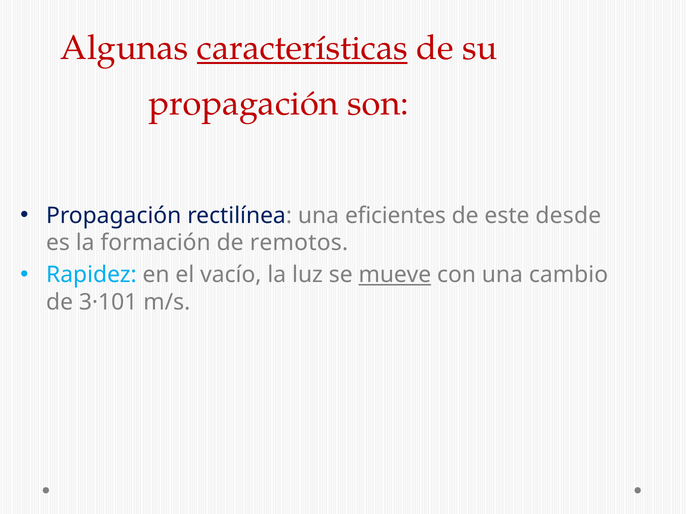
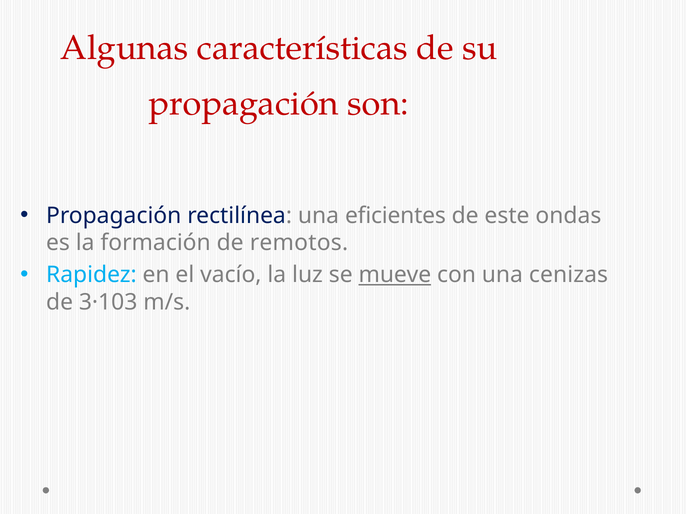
características underline: present -> none (302, 48)
desde: desde -> ondas (568, 216)
cambio: cambio -> cenizas (568, 275)
3·101: 3·101 -> 3·103 (108, 303)
